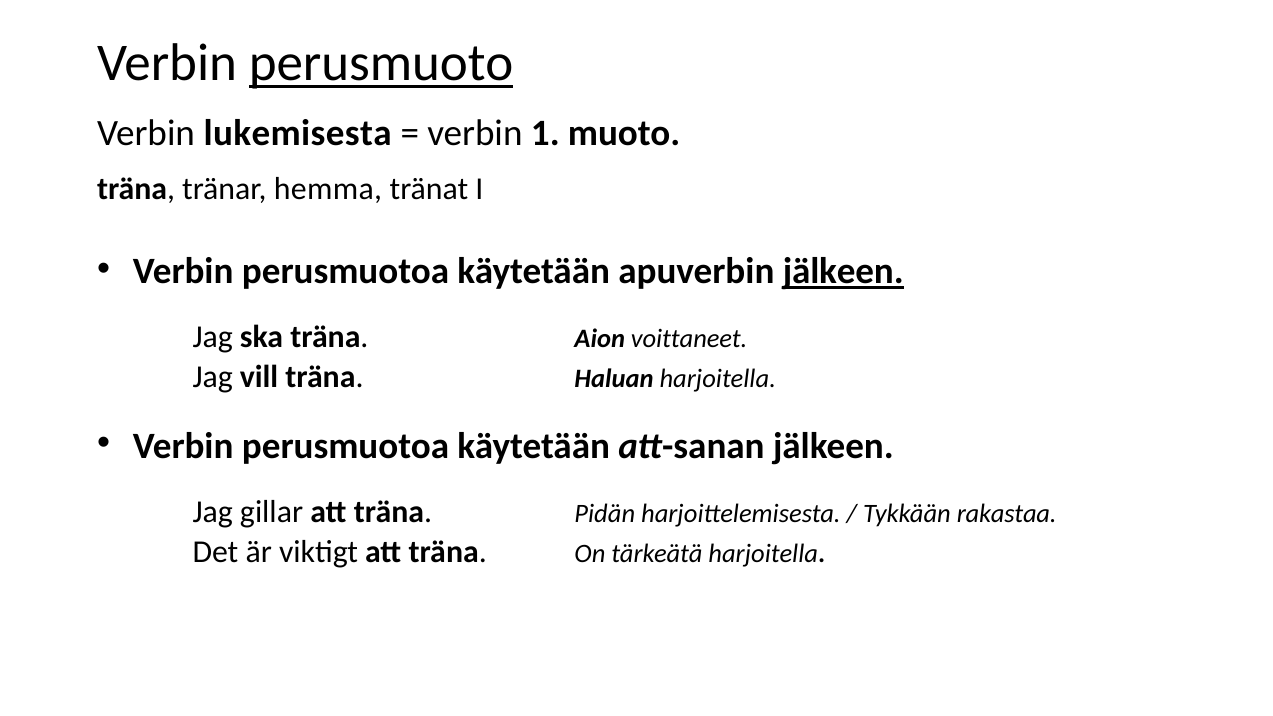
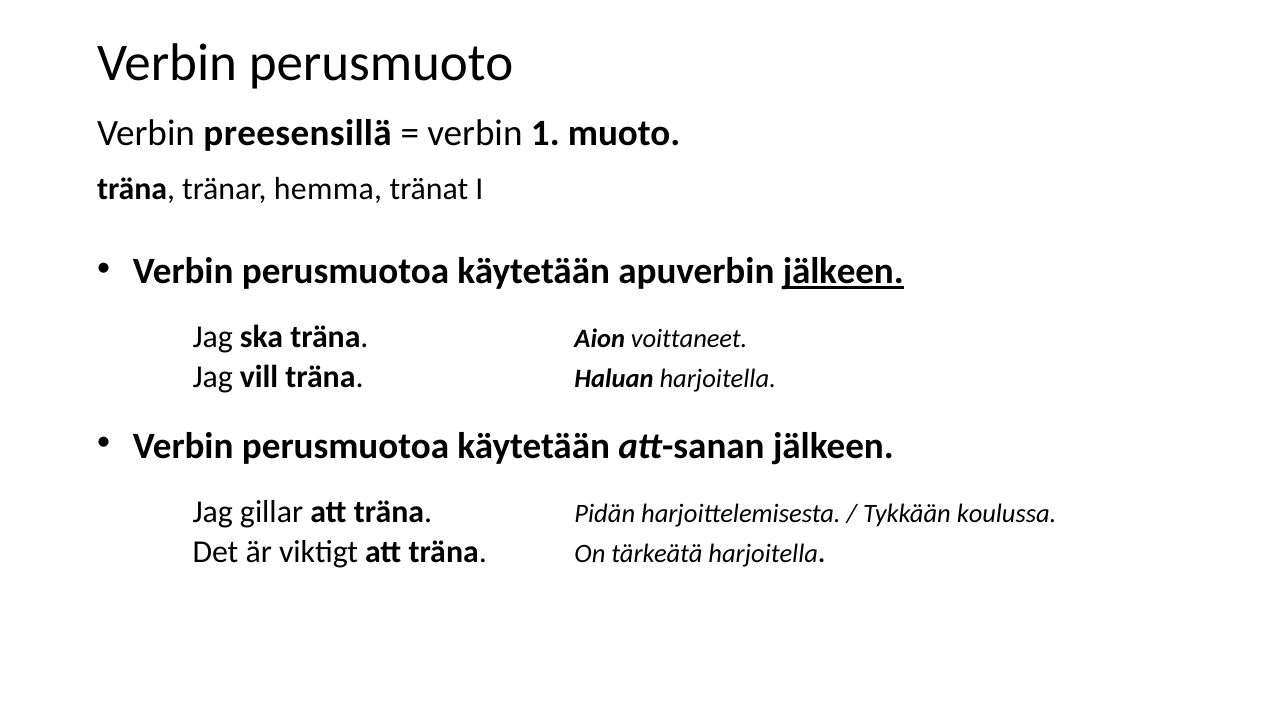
perusmuoto underline: present -> none (381, 63)
lukemisesta: lukemisesta -> preesensillä (298, 133)
rakastaa: rakastaa -> koulussa (1007, 514)
